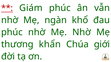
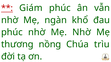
khẩn: khẩn -> nồng (50, 45)
giới: giới -> trìu (102, 45)
